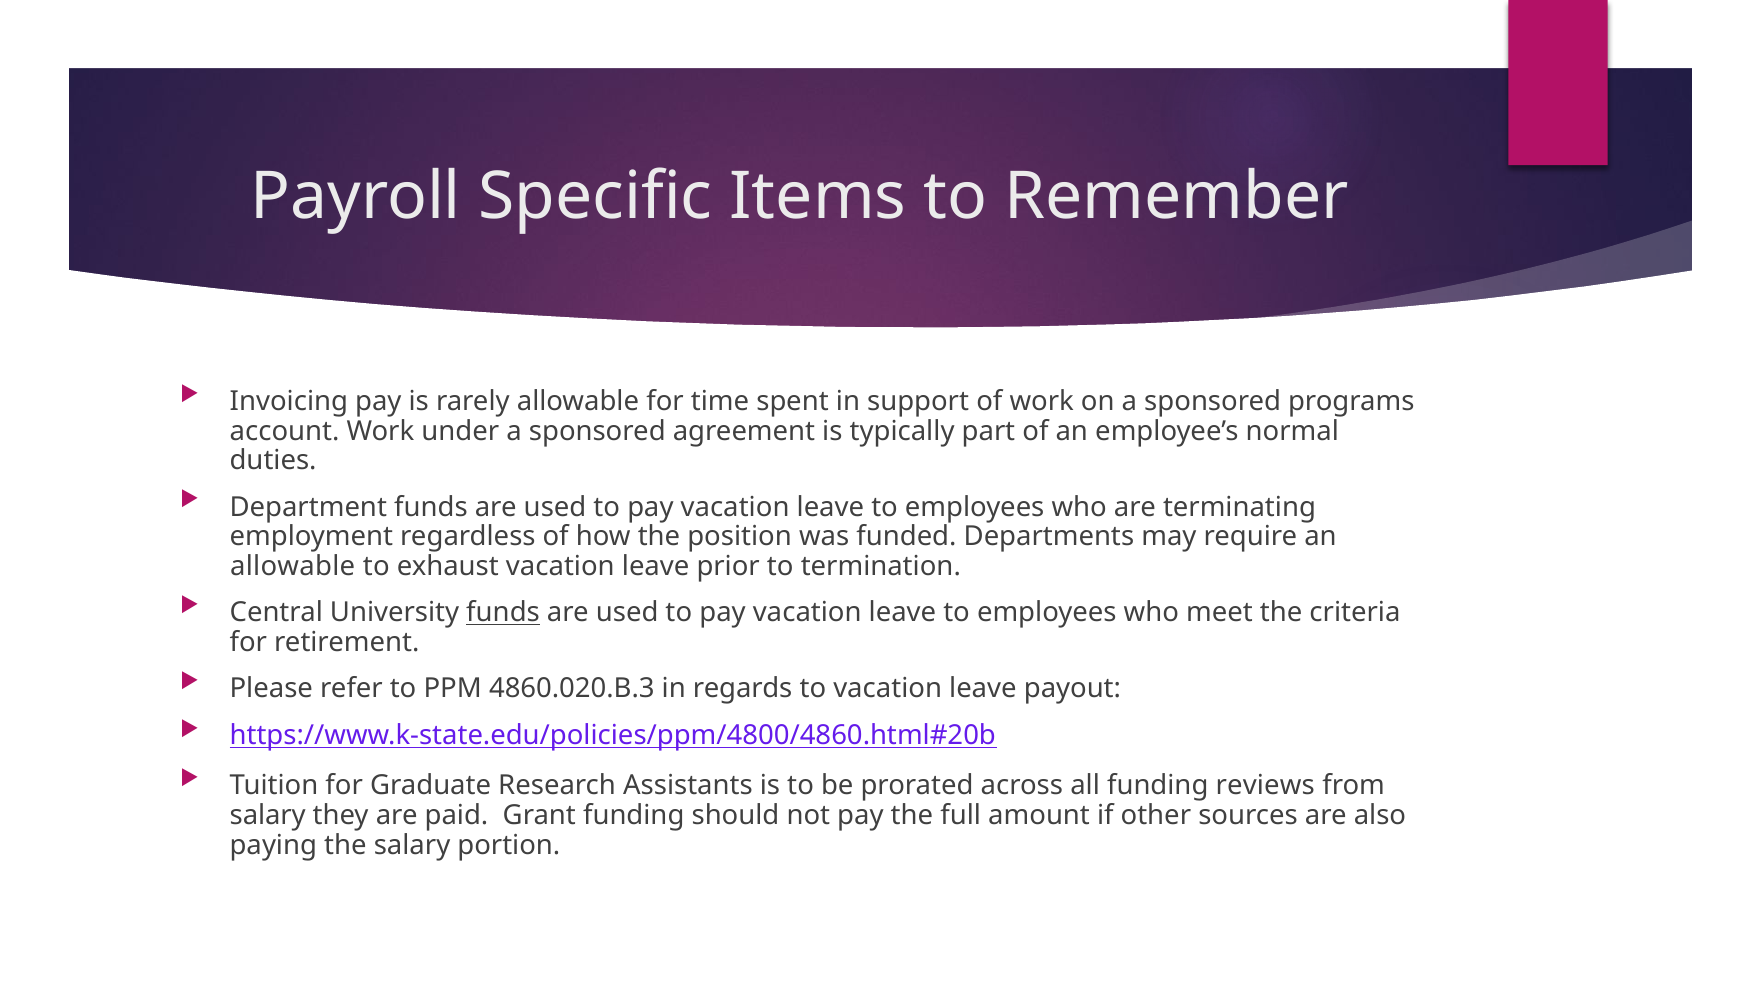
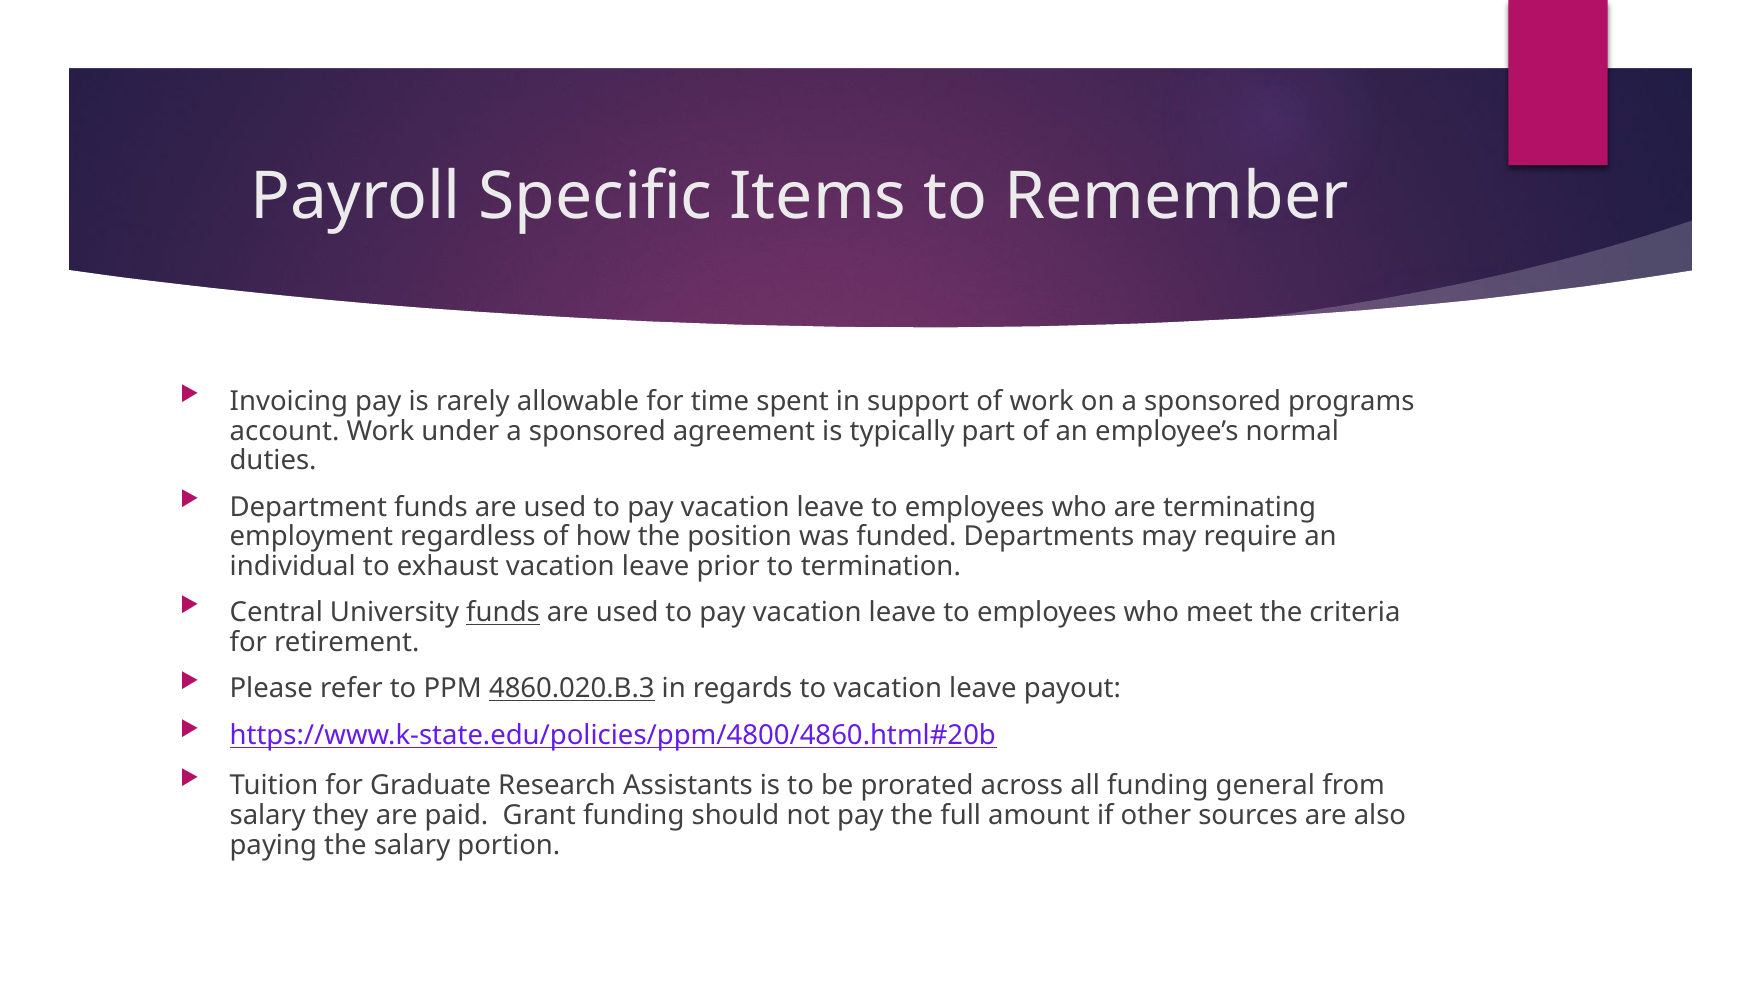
allowable: allowable -> individual (293, 567)
4860.020.B.3 underline: none -> present (572, 689)
reviews: reviews -> general (1265, 786)
